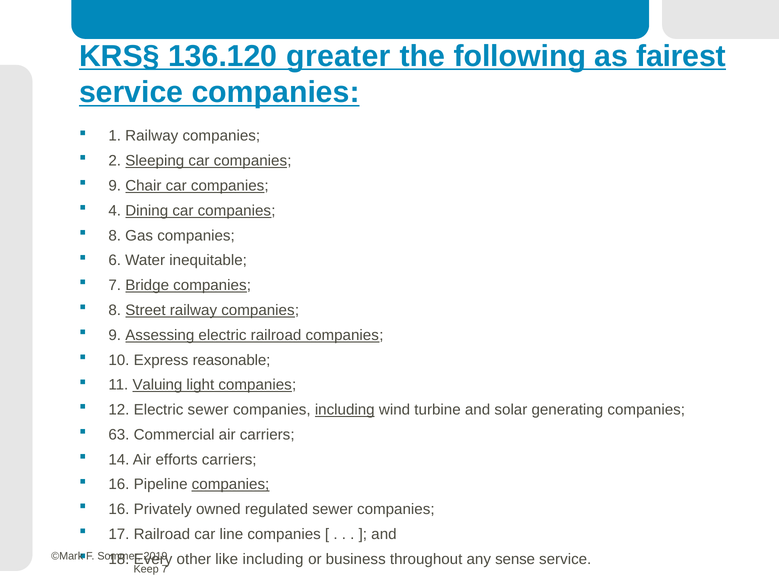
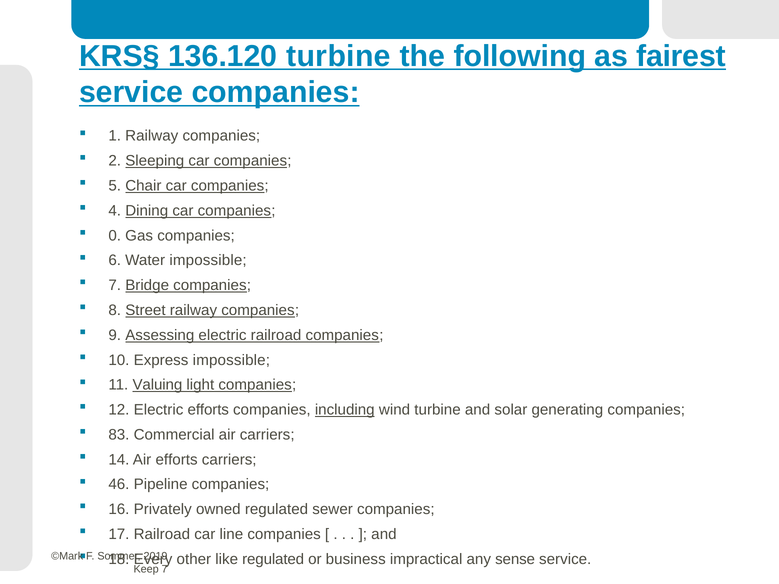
136.120 greater: greater -> turbine (339, 56)
9: 9 -> 5 (115, 186)
8: 8 -> 0 (115, 236)
Water inequitable: inequitable -> impossible (208, 261)
Express reasonable: reasonable -> impossible (231, 360)
Electric sewer: sewer -> efforts (208, 410)
63: 63 -> 83 (119, 435)
16: 16 -> 46 (119, 485)
companies underline: present -> none (231, 485)
like including: including -> regulated (273, 559)
throughout: throughout -> impractical (426, 559)
